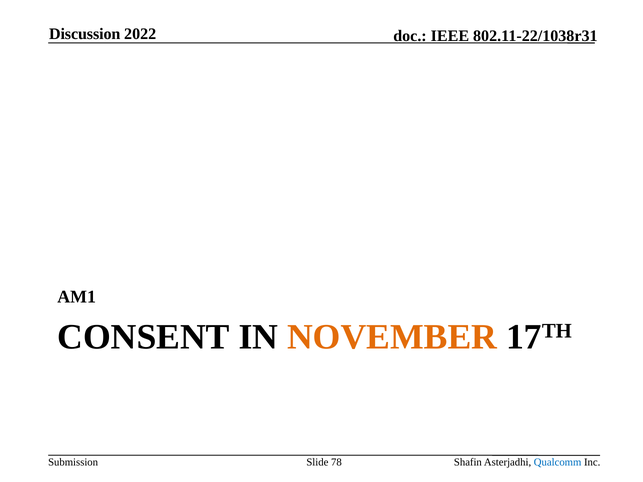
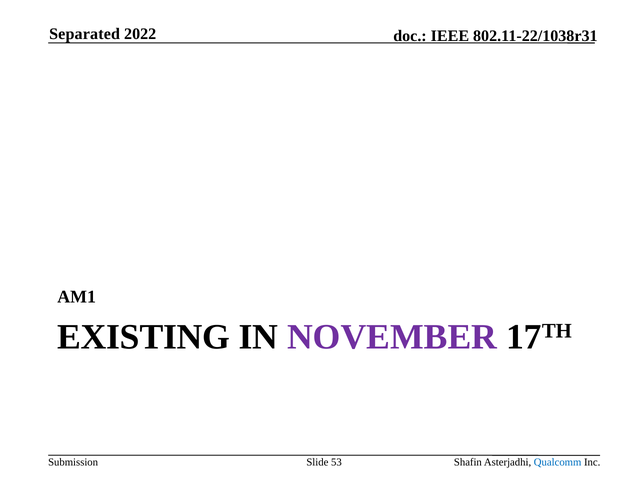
Discussion: Discussion -> Separated (85, 34)
CONSENT: CONSENT -> EXISTING (144, 337)
NOVEMBER colour: orange -> purple (392, 337)
78: 78 -> 53 (336, 463)
